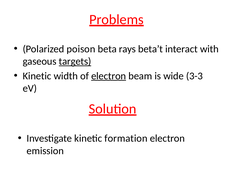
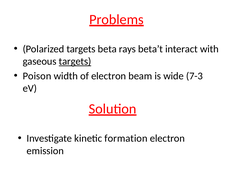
Polarized poison: poison -> targets (81, 49)
Kinetic: Kinetic -> Poison (37, 76)
electron underline: present -> none (109, 76)
3-3: 3-3 -> 7-3 (194, 76)
